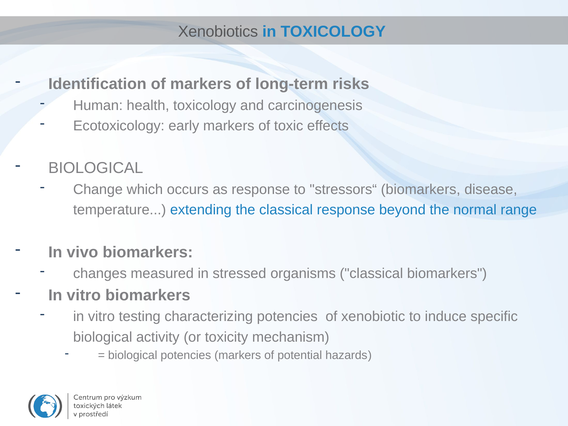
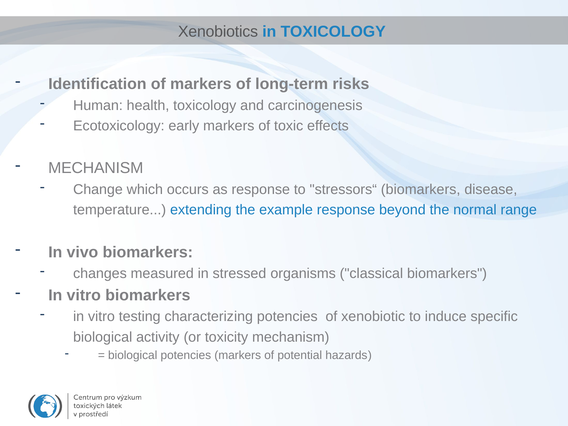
BIOLOGICAL: BIOLOGICAL -> MECHANISM (96, 168)
the classical: classical -> example (286, 210)
